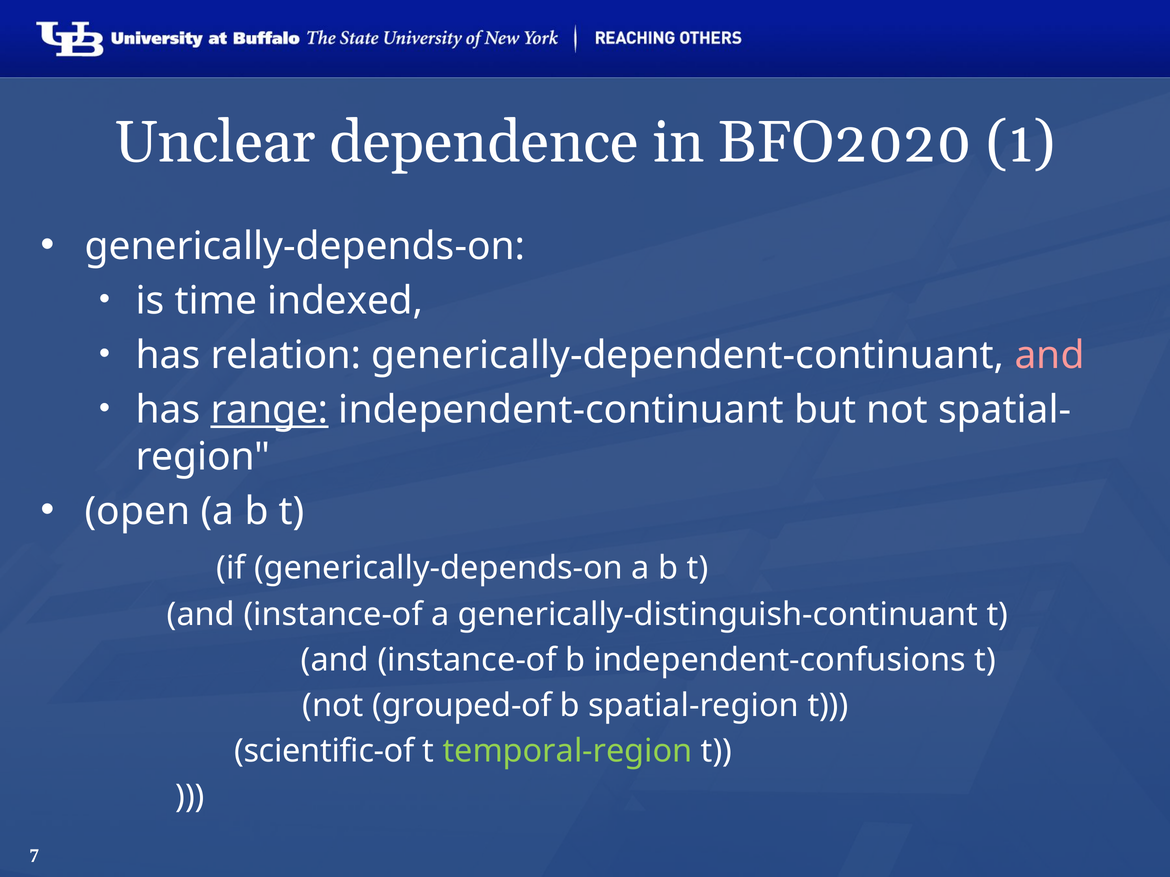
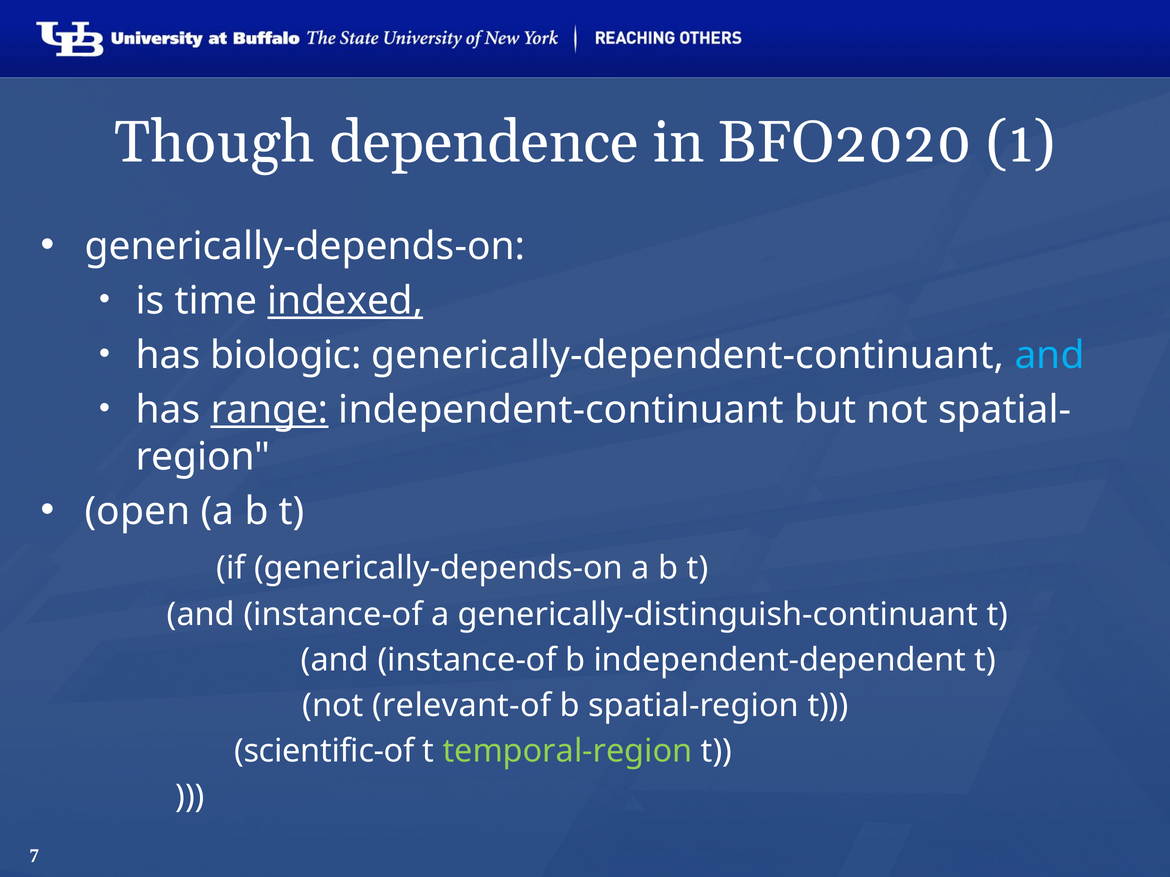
Unclear: Unclear -> Though (214, 142)
indexed underline: none -> present (345, 301)
relation: relation -> biologic (286, 356)
and colour: pink -> light blue (1050, 356)
independent-confusions: independent-confusions -> independent-dependent (780, 661)
grouped-of: grouped-of -> relevant-of (462, 706)
